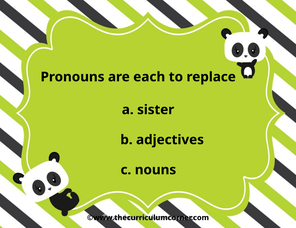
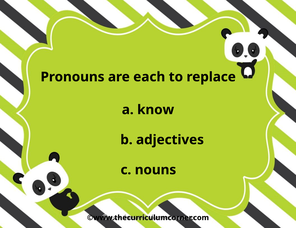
sister: sister -> know (156, 110)
